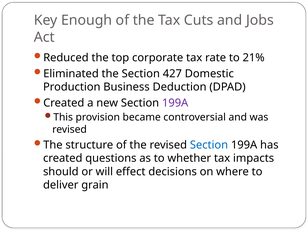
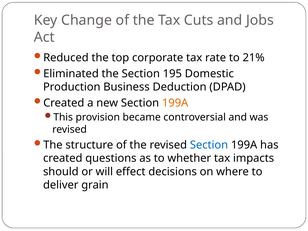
Enough: Enough -> Change (87, 20)
427: 427 -> 195 (172, 74)
199A colour: purple -> orange (175, 103)
